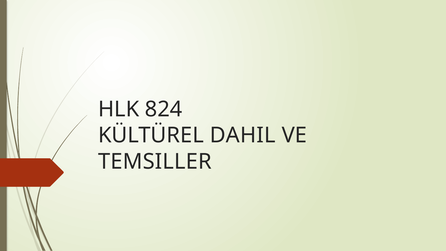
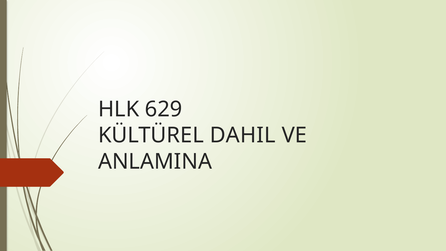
824: 824 -> 629 (164, 109)
TEMSILLER: TEMSILLER -> ANLAMINA (155, 162)
